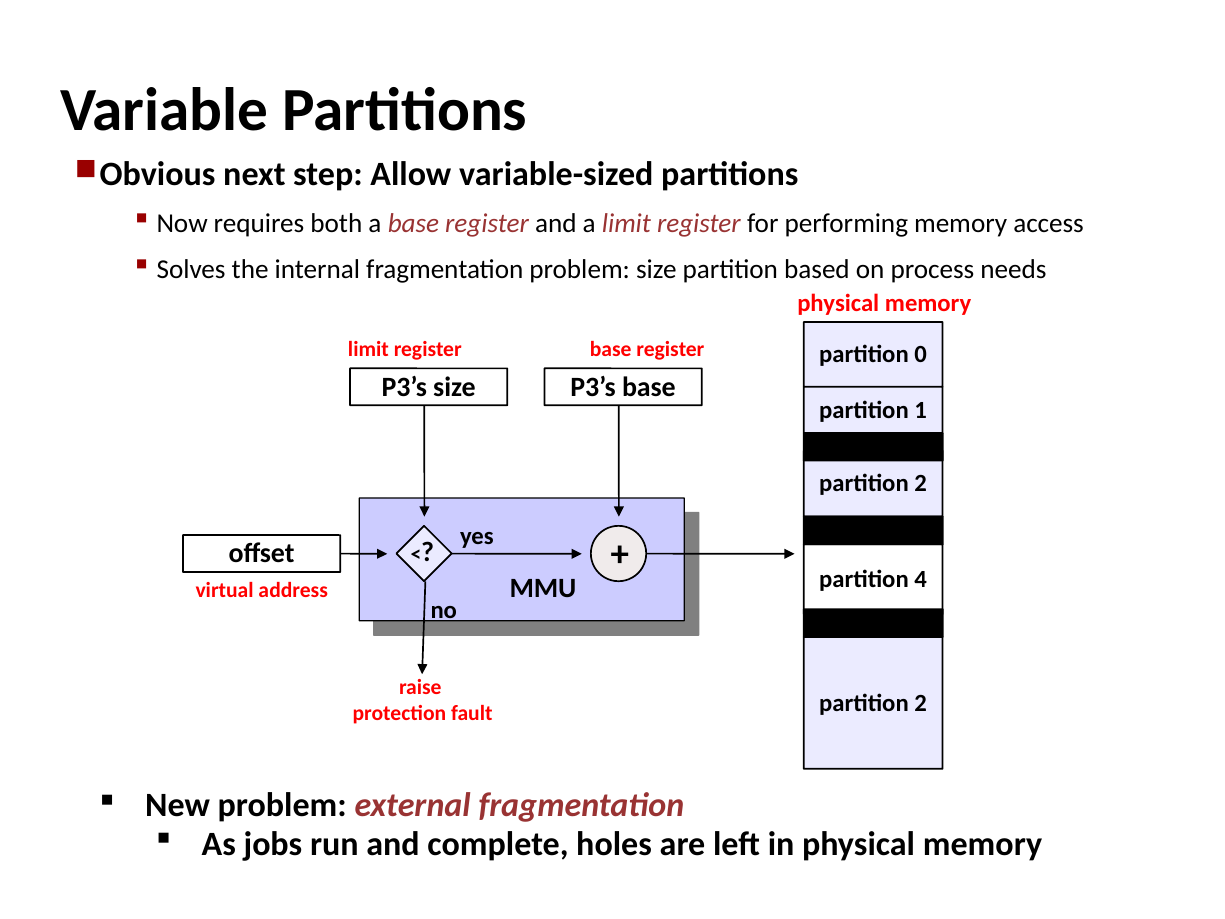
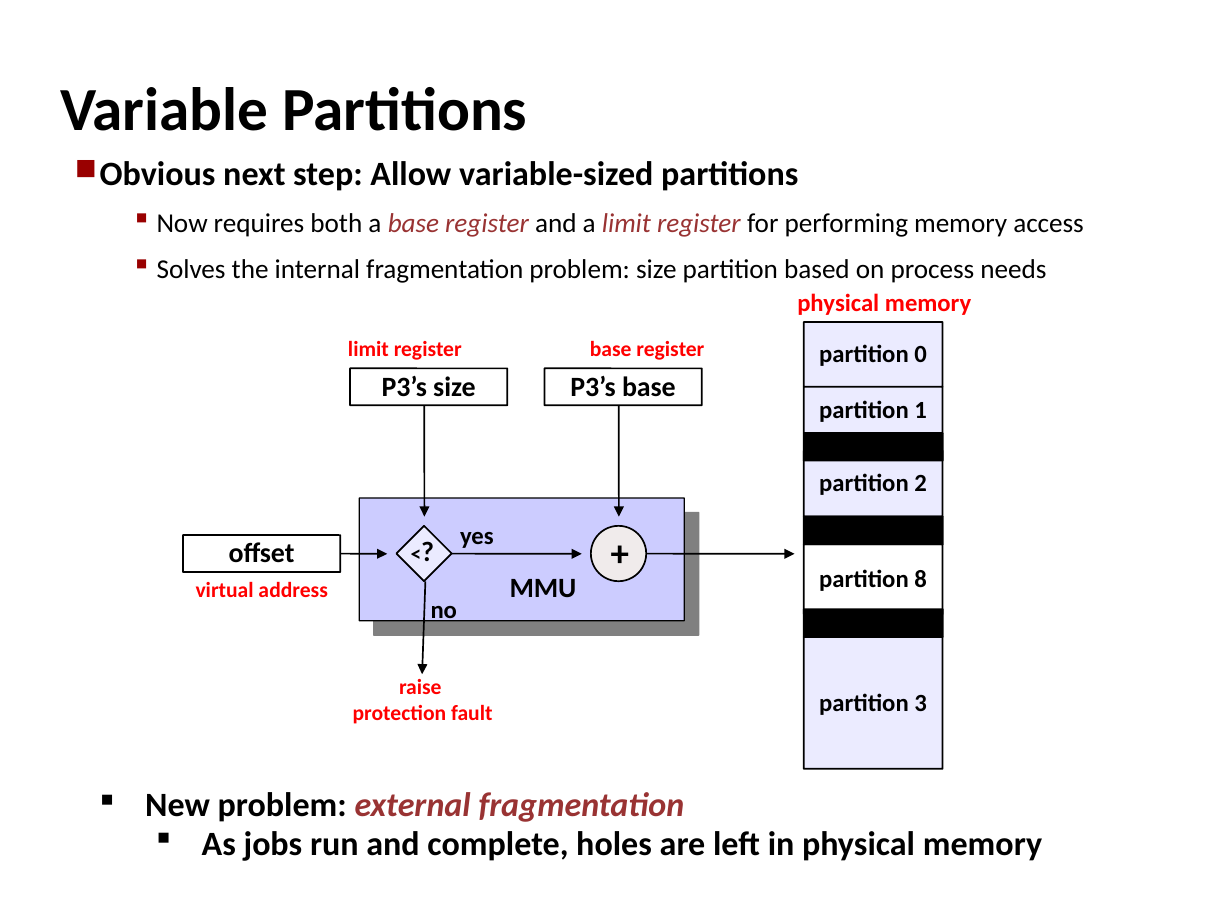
4: 4 -> 8 (921, 579)
2: 2 -> 3 (921, 703)
